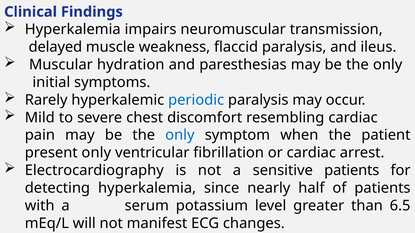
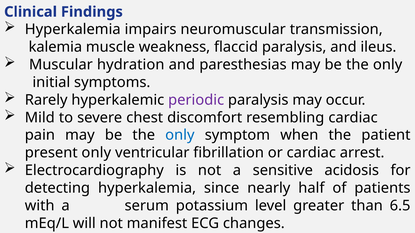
delayed: delayed -> kalemia (55, 47)
periodic colour: blue -> purple (196, 100)
sensitive patients: patients -> acidosis (352, 171)
